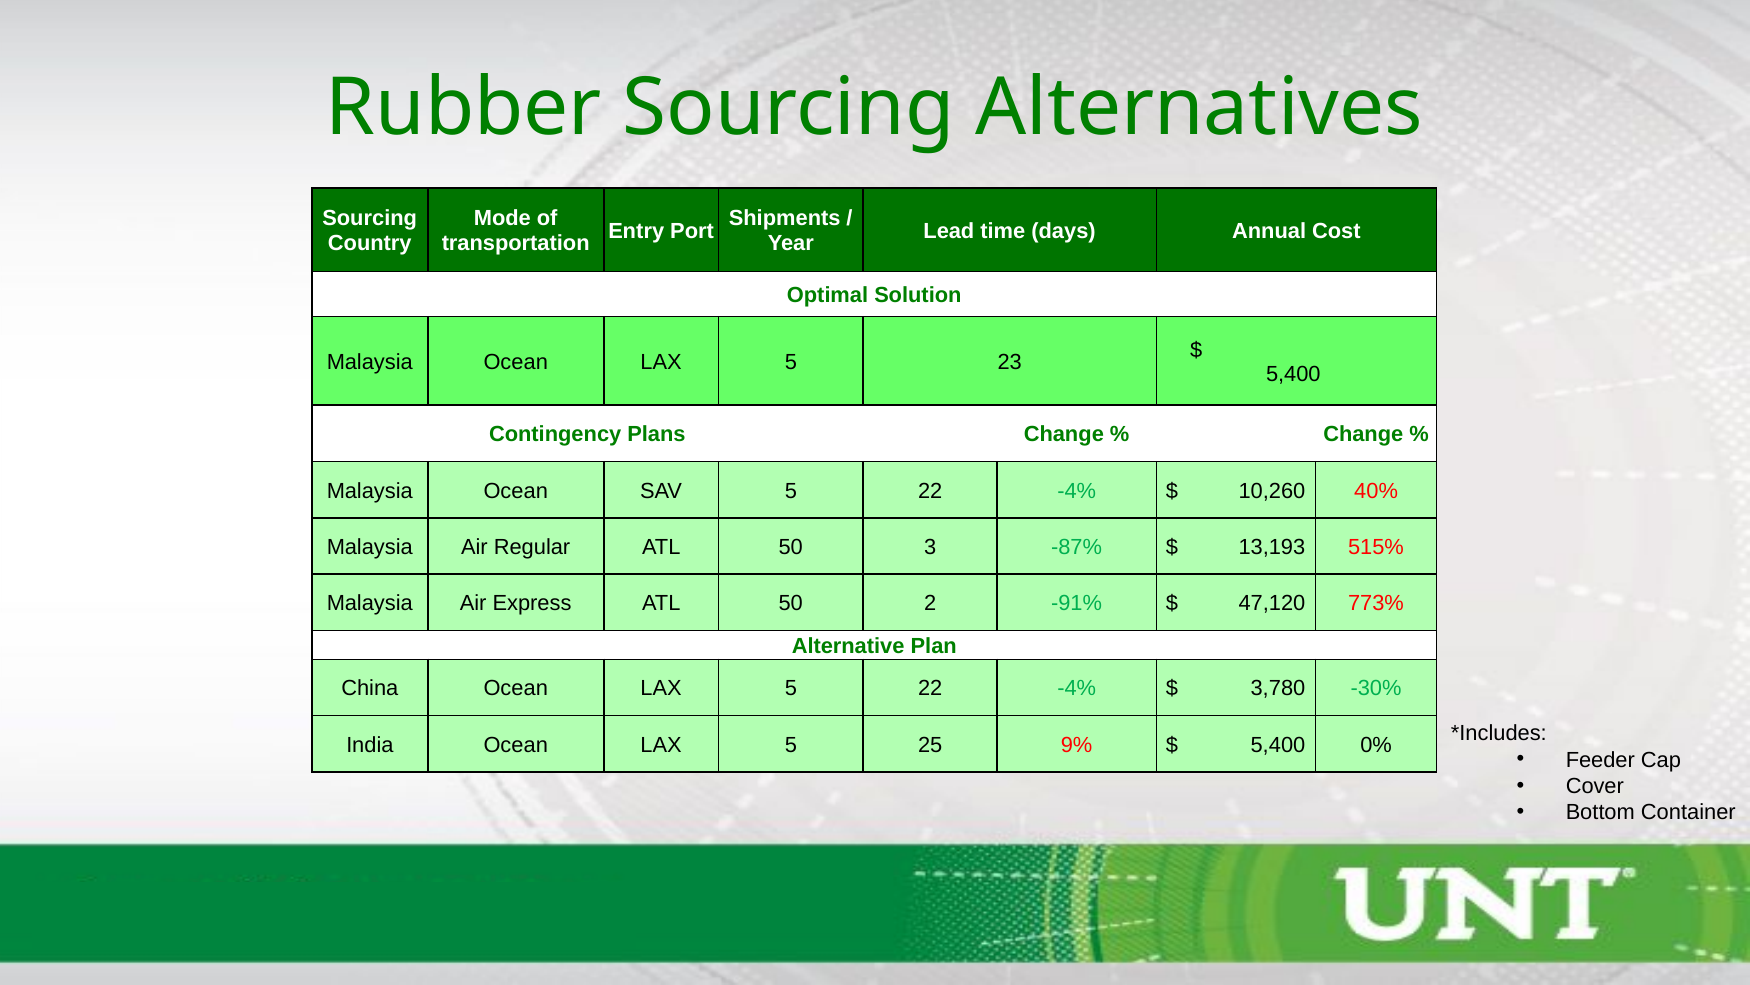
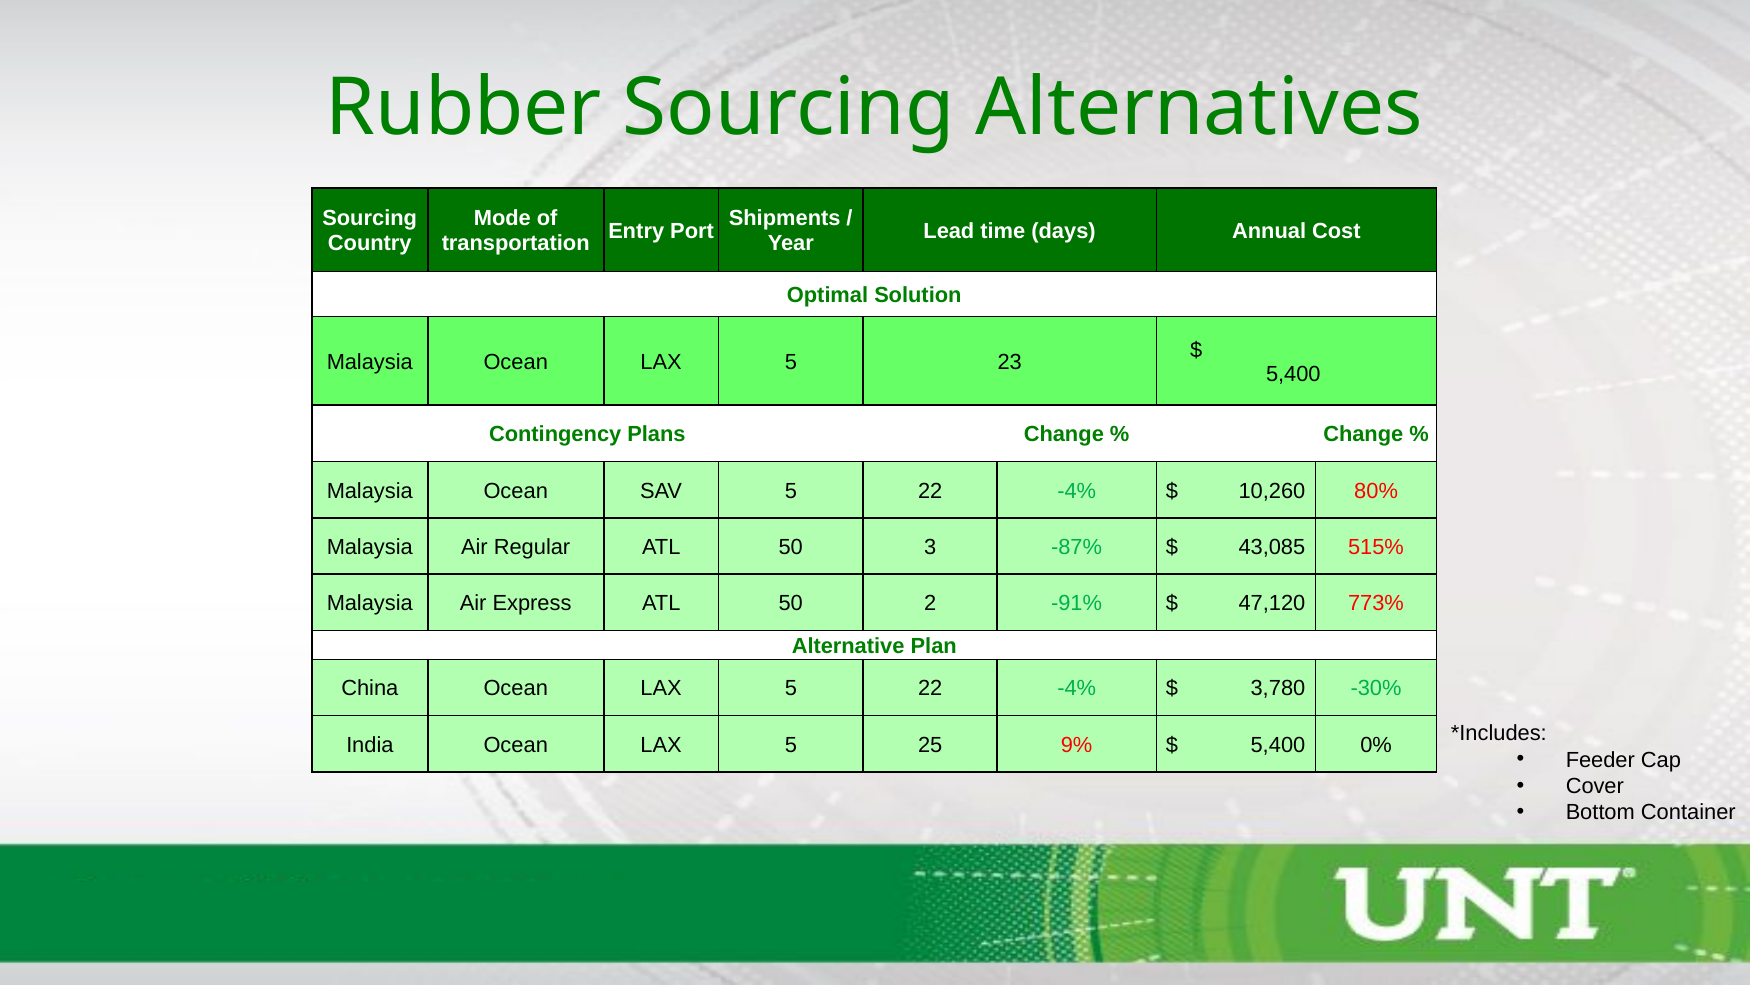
40%: 40% -> 80% (1376, 490)
13,193: 13,193 -> 43,085 (1272, 547)
